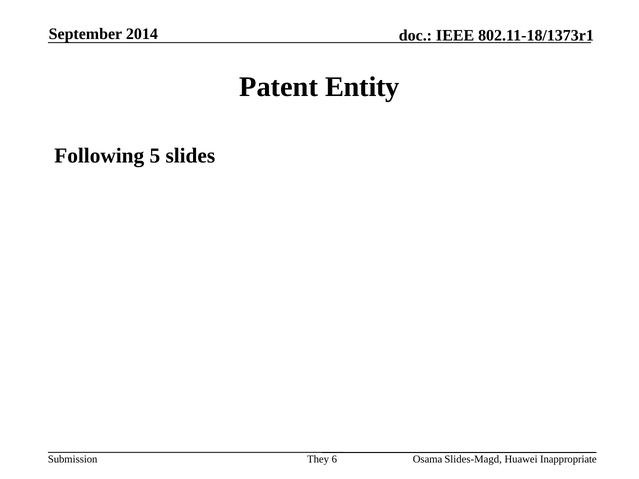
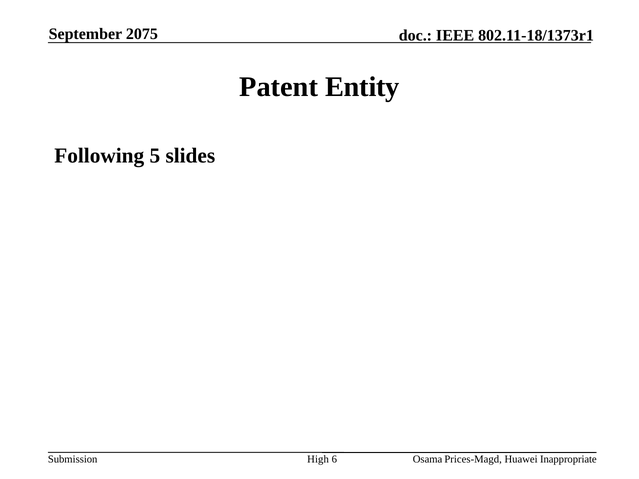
2014: 2014 -> 2075 (142, 34)
They: They -> High (318, 460)
Slides-Magd: Slides-Magd -> Prices-Magd (473, 460)
